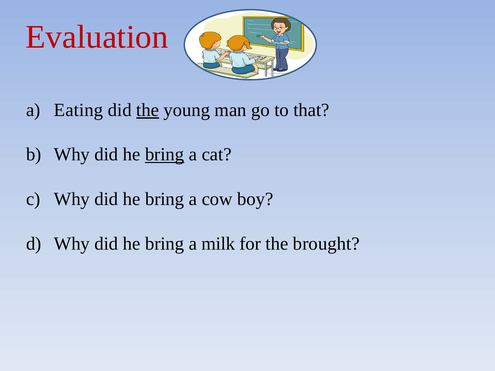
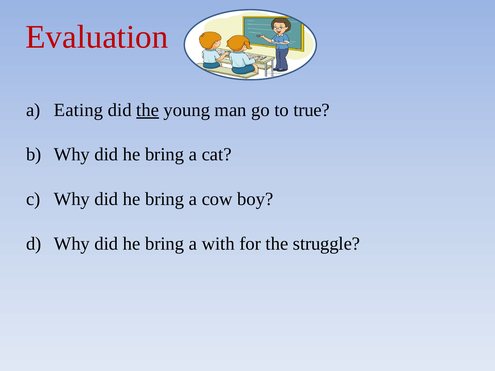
that: that -> true (312, 110)
bring underline: present -> none (165, 155)
milk: milk -> with (218, 244)
brought: brought -> struggle (326, 244)
